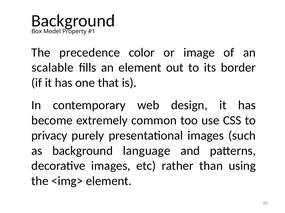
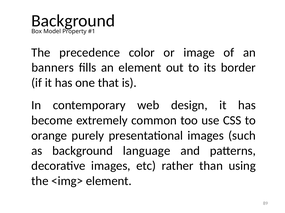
scalable: scalable -> banners (53, 68)
privacy: privacy -> orange (49, 136)
